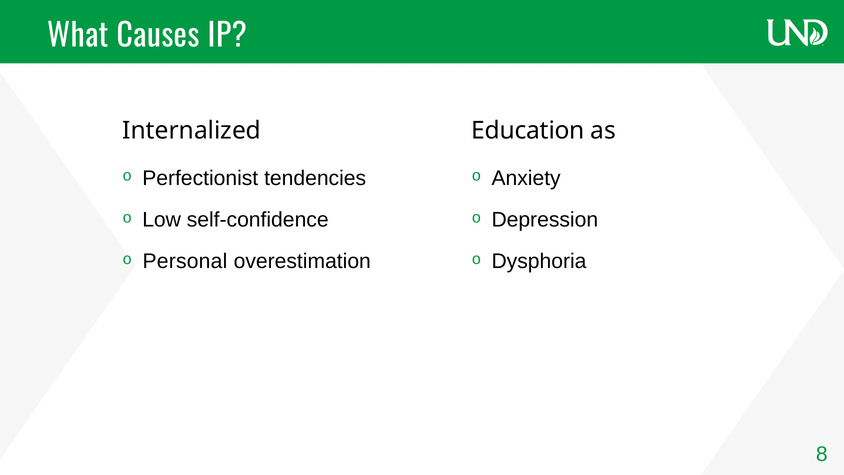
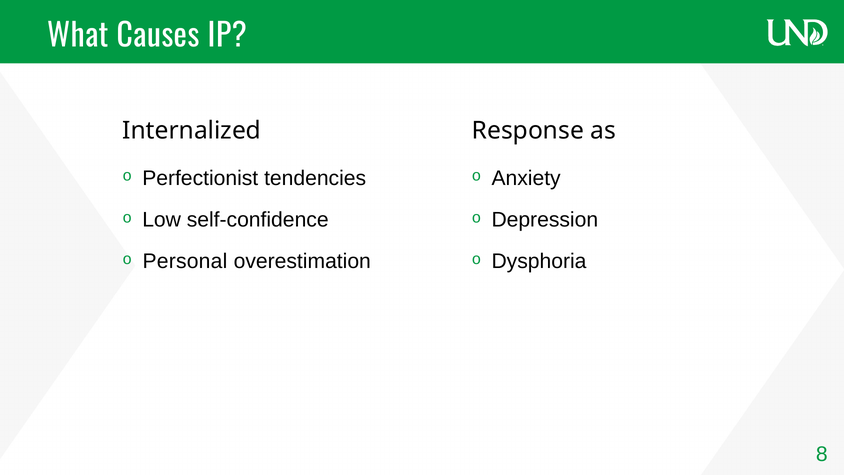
Education: Education -> Response (528, 131)
